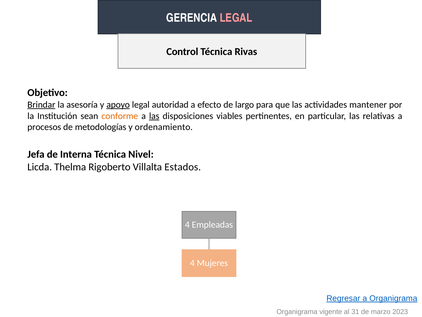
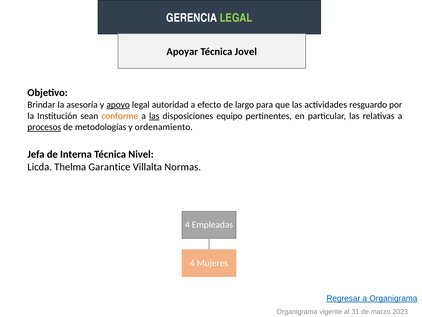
LEGAL colour: pink -> light green (236, 18)
Control: Control -> Apoyar (182, 52)
Rivas: Rivas -> Jovel (246, 52)
Brindar underline: present -> none (41, 105)
mantener: mantener -> resguardo (368, 105)
viables: viables -> equipo (229, 116)
procesos underline: none -> present (44, 127)
Rigoberto: Rigoberto -> Garantice (109, 167)
Estados: Estados -> Normas (183, 167)
